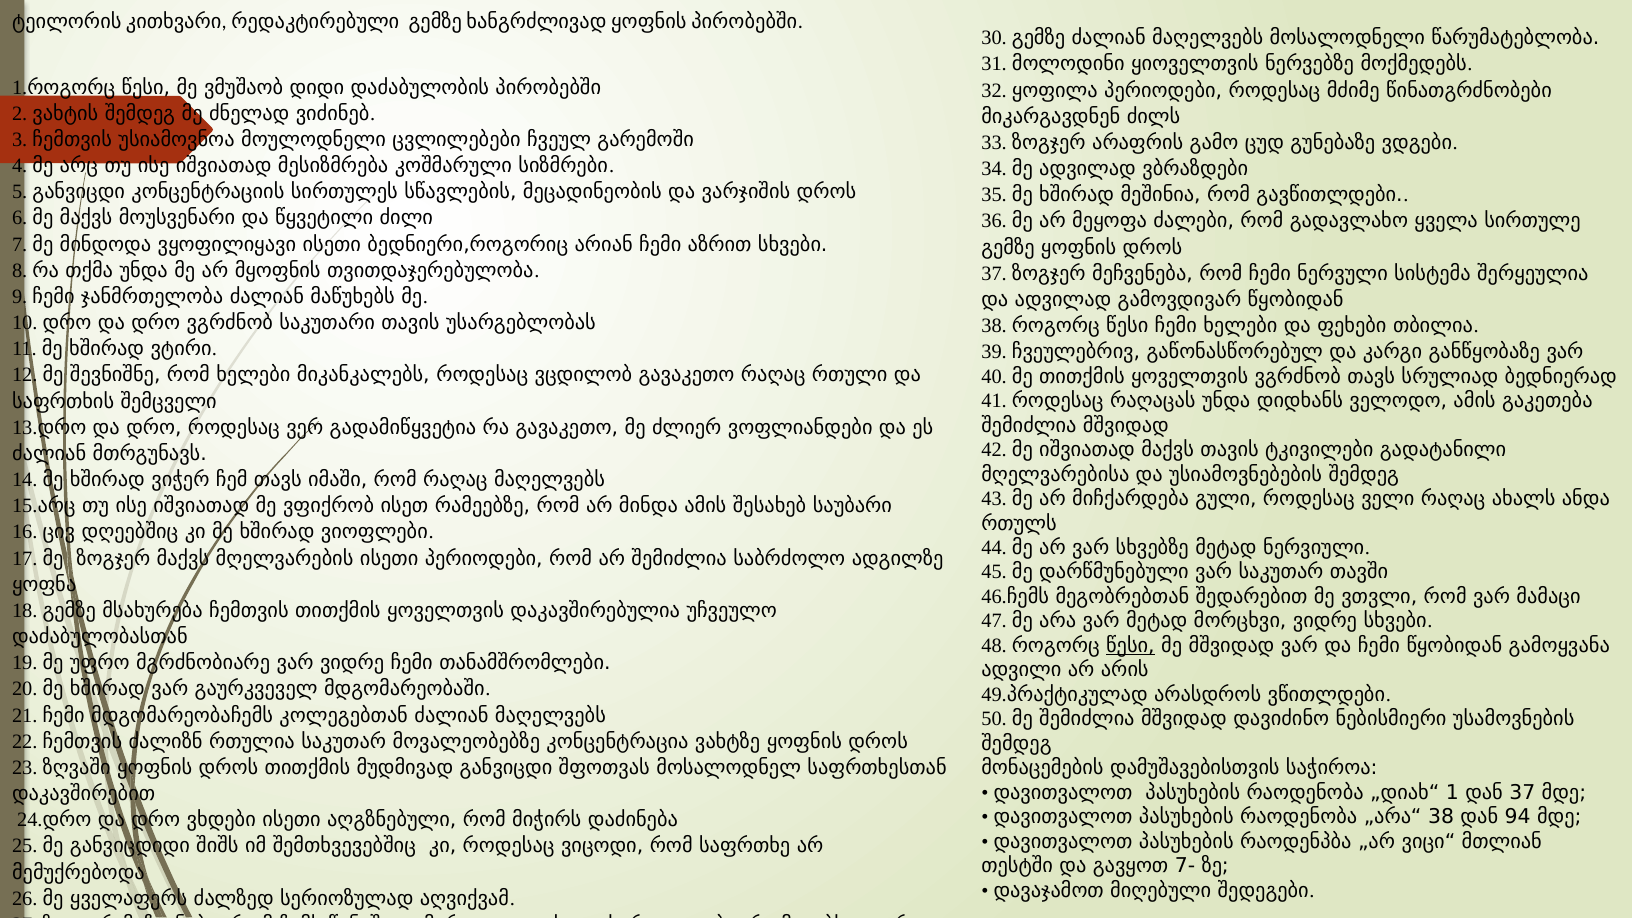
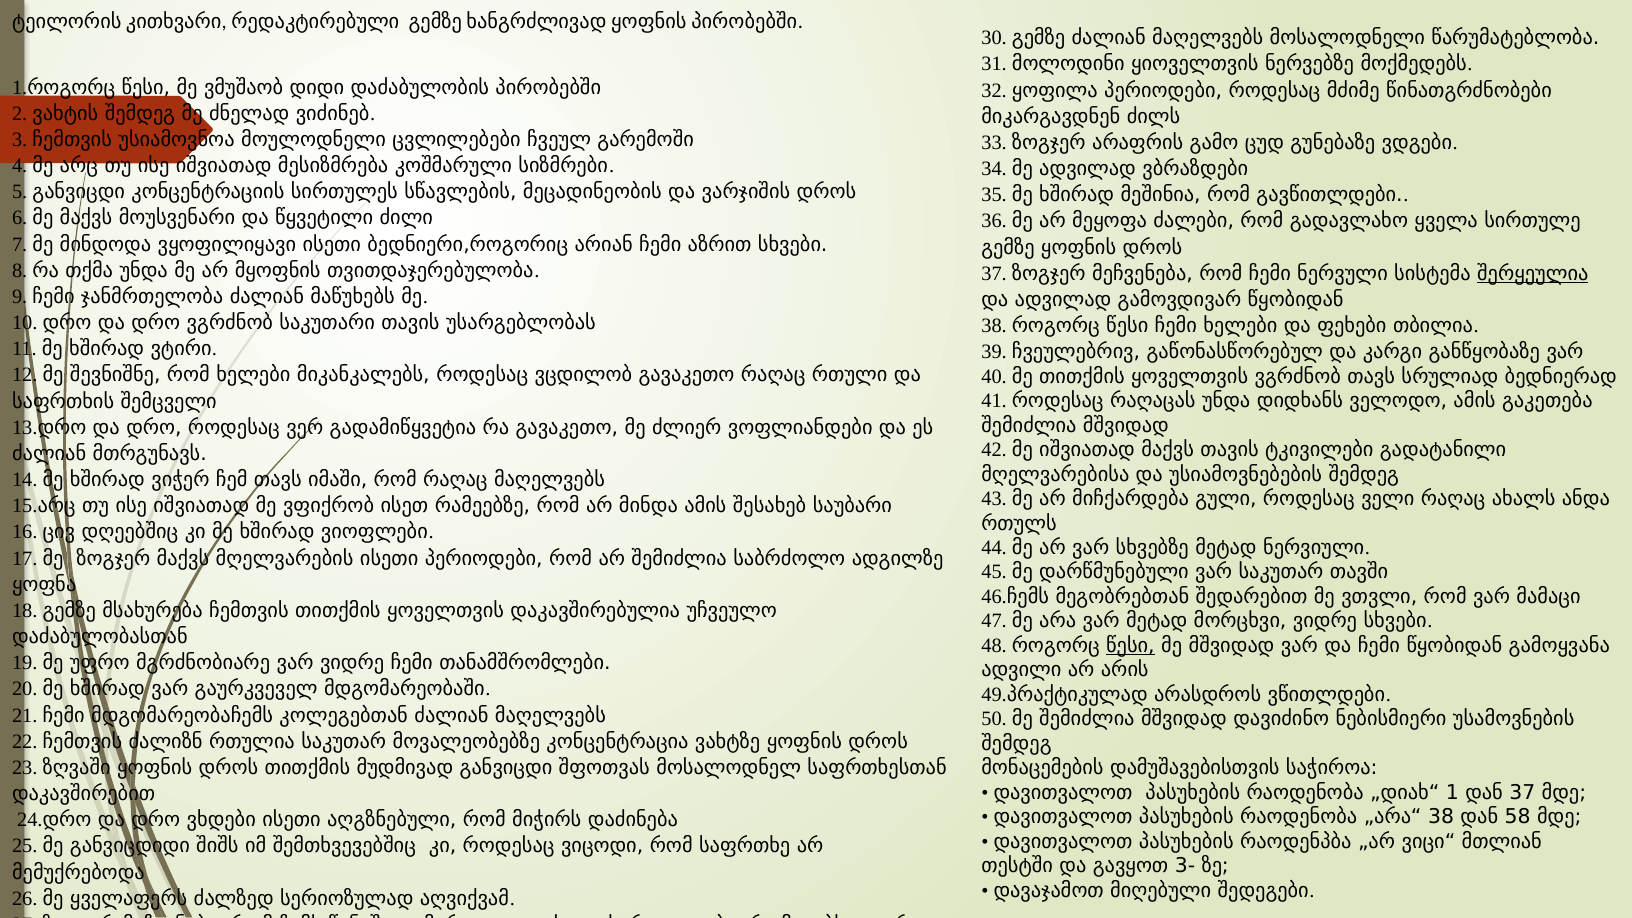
შერყეულია underline: none -> present (1533, 273)
94: 94 -> 58 (1518, 817)
7-: 7- -> 3- (1185, 866)
